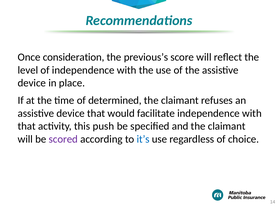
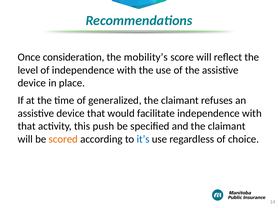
previous’s: previous’s -> mobility’s (146, 57)
determined: determined -> generalized (115, 101)
scored colour: purple -> orange (63, 139)
